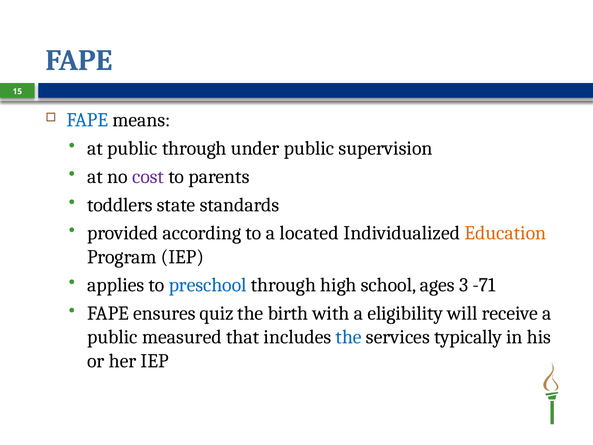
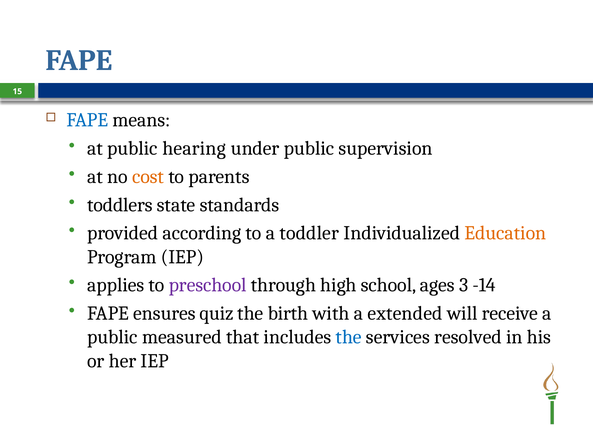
public through: through -> hearing (194, 148)
cost colour: purple -> orange (148, 176)
located: located -> toddler (309, 233)
preschool colour: blue -> purple (208, 285)
-71: -71 -> -14 (484, 285)
eligibility: eligibility -> extended (405, 313)
typically: typically -> resolved (468, 337)
